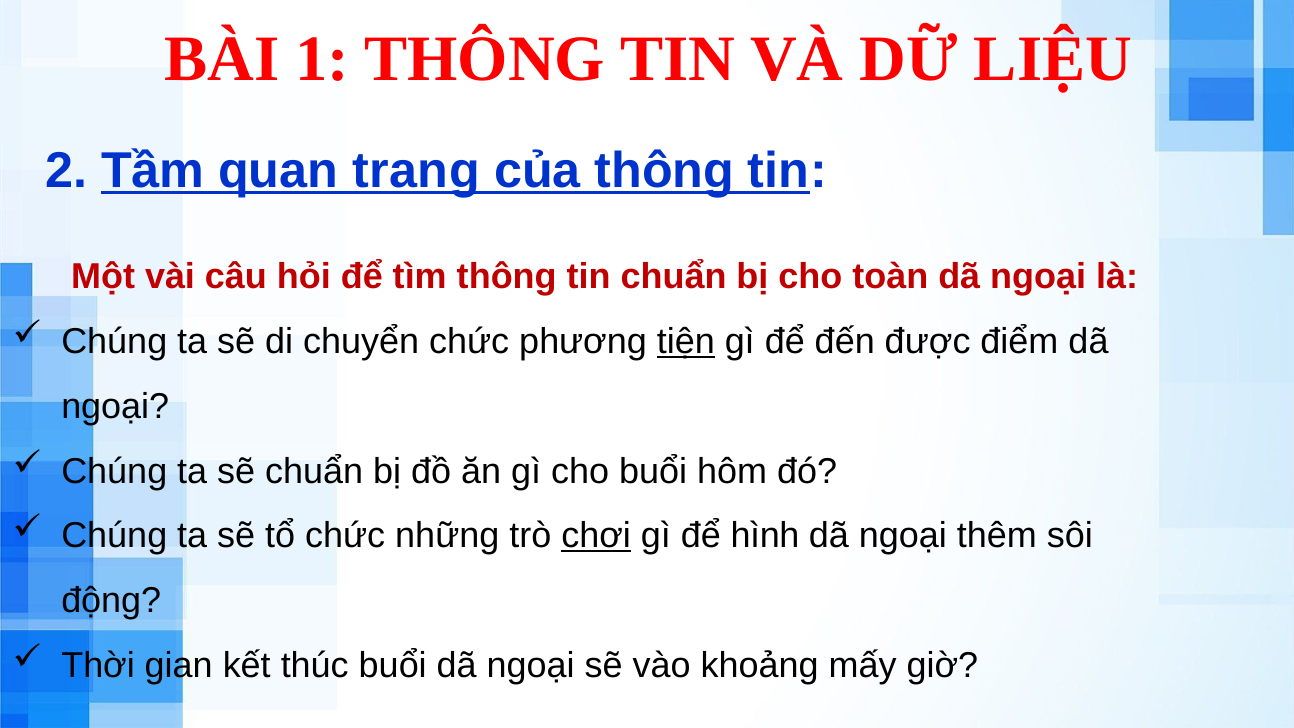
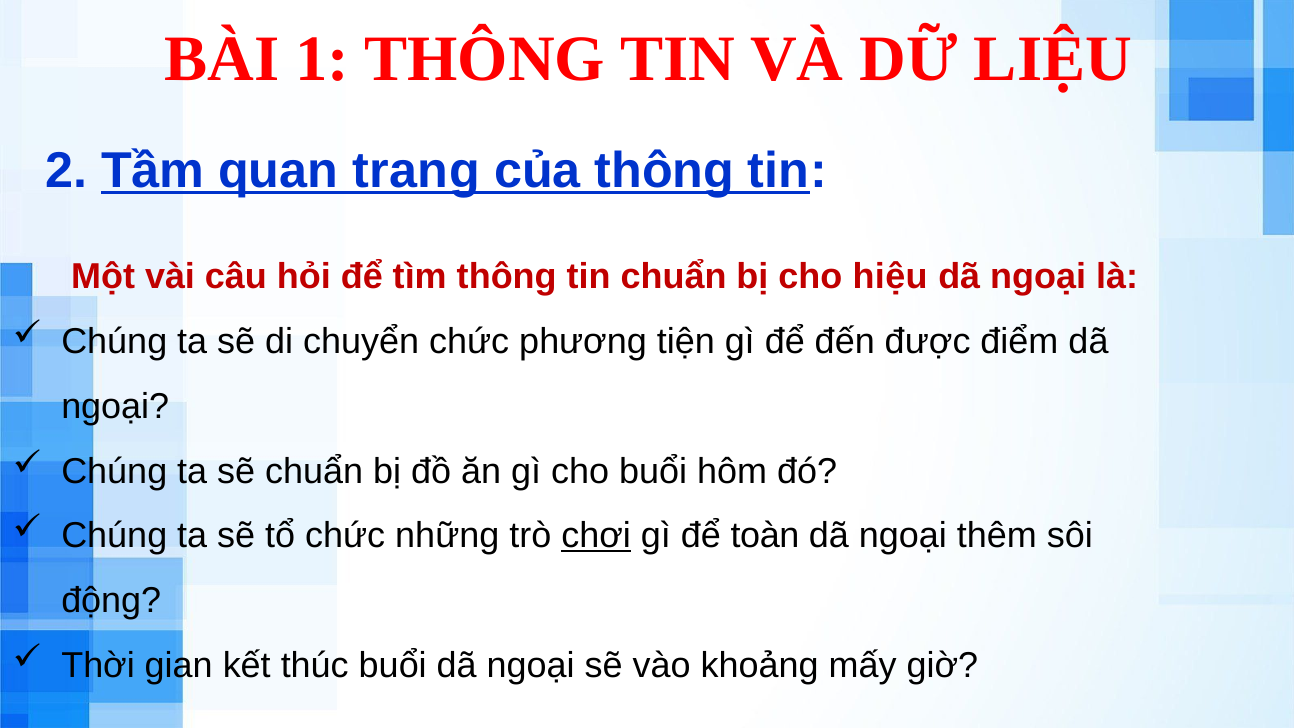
toàn: toàn -> hiệu (890, 277)
tiện underline: present -> none (686, 342)
hình: hình -> toàn (765, 536)
